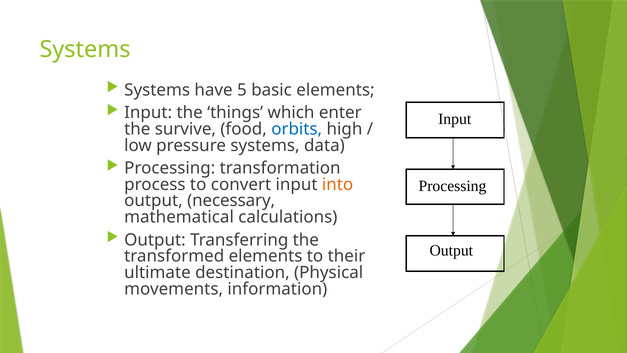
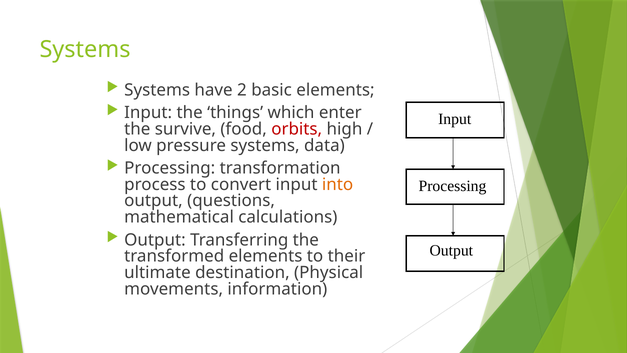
5: 5 -> 2 (242, 90)
orbits colour: blue -> red (297, 129)
necessary: necessary -> questions (231, 201)
